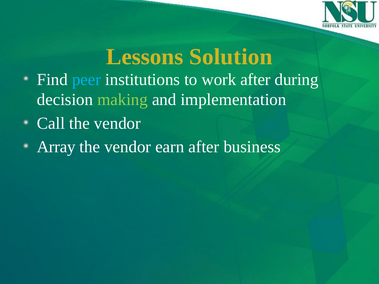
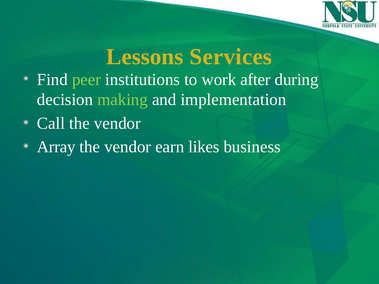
Solution: Solution -> Services (231, 57)
peer colour: light blue -> light green (87, 80)
earn after: after -> likes (204, 147)
